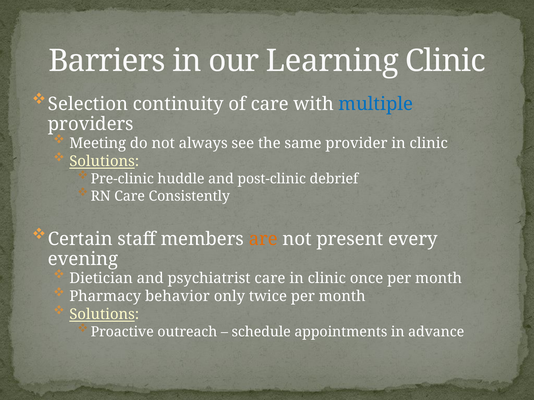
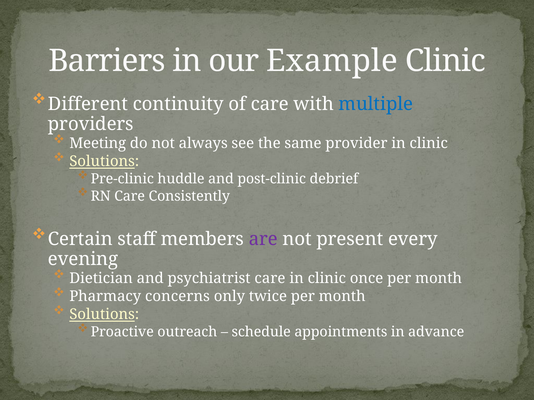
Learning: Learning -> Example (332, 61)
Selection: Selection -> Different (88, 104)
are colour: orange -> purple (263, 239)
behavior: behavior -> concerns (177, 297)
